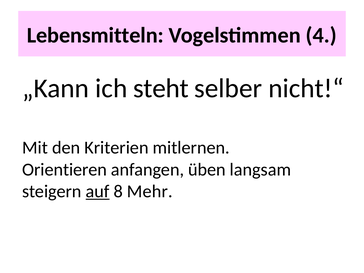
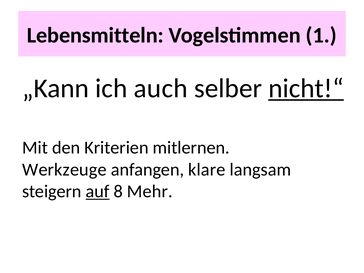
4: 4 -> 1 (321, 35)
steht: steht -> auch (161, 88)
nicht!“ underline: none -> present (306, 88)
Orientieren: Orientieren -> Werkzeuge (64, 170)
üben: üben -> klare (207, 170)
